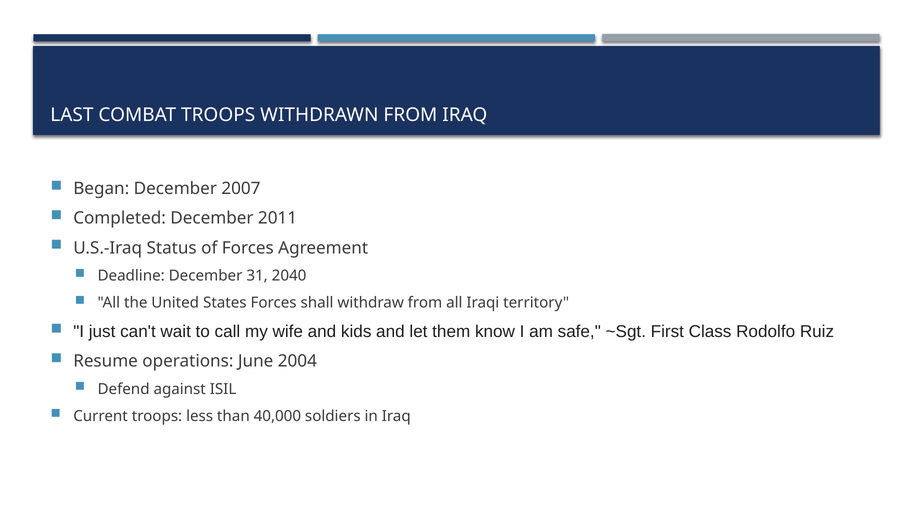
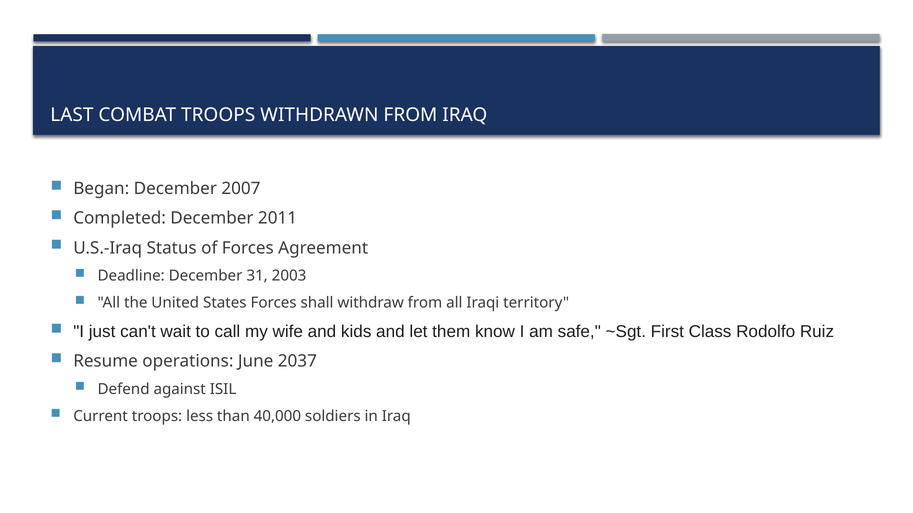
2040: 2040 -> 2003 (289, 276)
2004: 2004 -> 2037 (297, 362)
